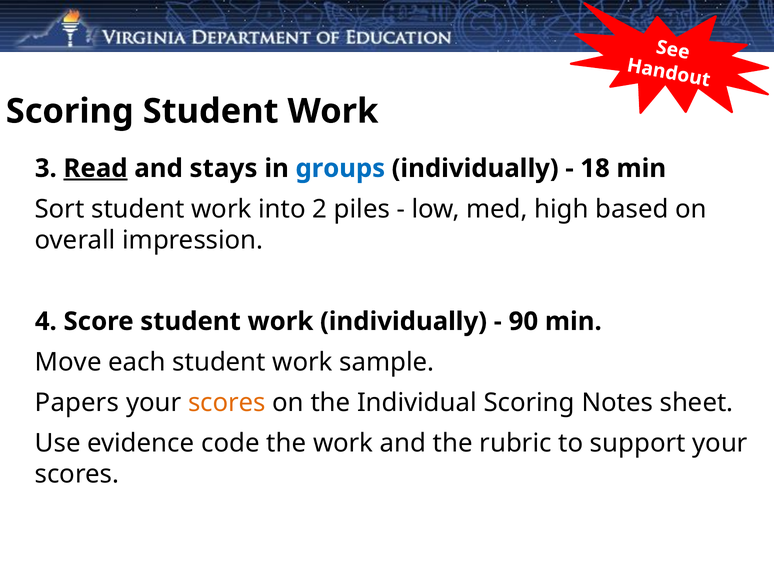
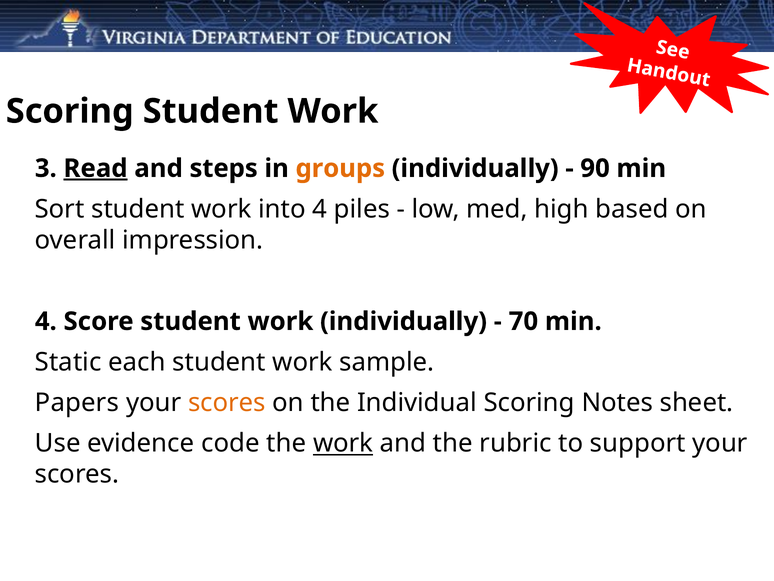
stays: stays -> steps (224, 168)
groups colour: blue -> orange (340, 168)
18: 18 -> 90 (595, 168)
into 2: 2 -> 4 (320, 209)
90: 90 -> 70 (523, 321)
Move: Move -> Static (68, 362)
work underline: none -> present (343, 443)
